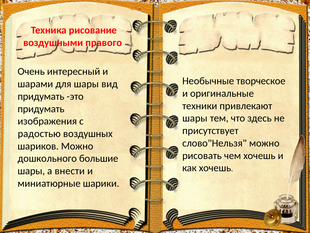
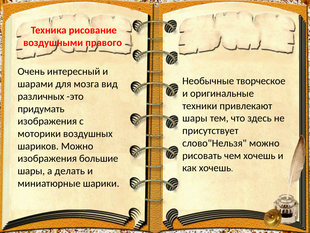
для шары: шары -> мозга (86, 84)
придумать: придумать -> различных (41, 96)
радостью: радостью -> моторики (39, 133)
дошкольного: дошкольного -> изображения (47, 158)
внести: внести -> делать (70, 171)
